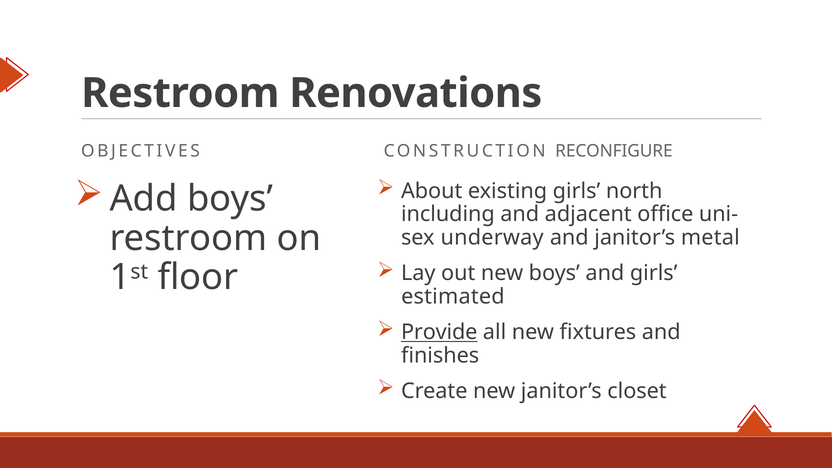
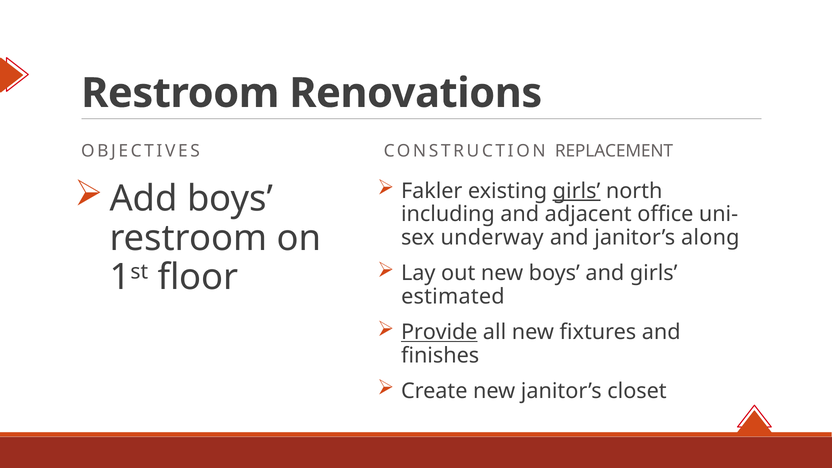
RECONFIGURE: RECONFIGURE -> REPLACEMENT (614, 151)
About: About -> Fakler (432, 191)
girls underline: none -> present (577, 191)
metal: metal -> along (710, 238)
